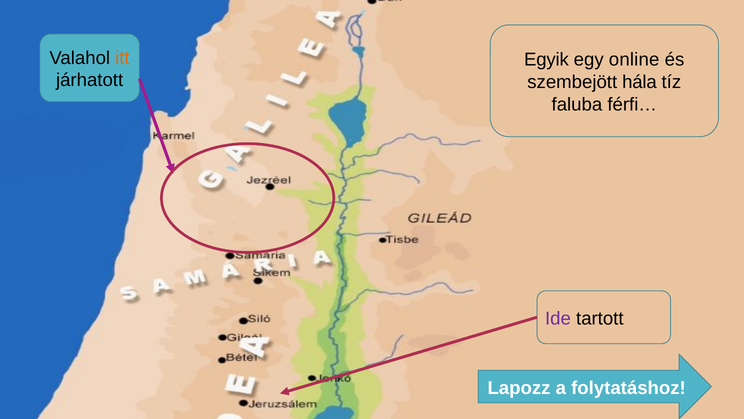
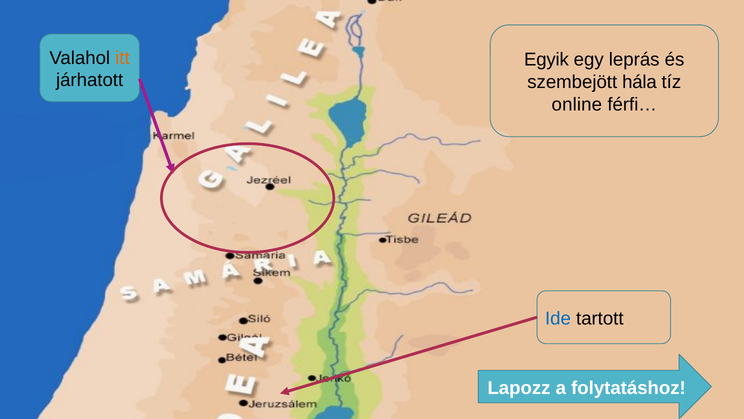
online: online -> leprás (634, 60)
faluba: faluba -> online (577, 104)
Ide colour: purple -> blue (558, 318)
